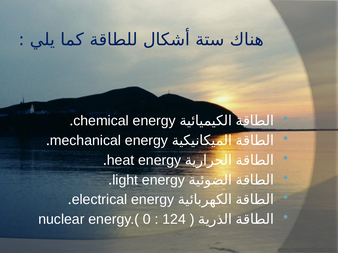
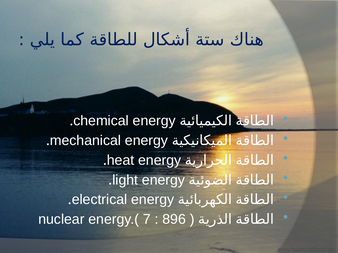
0: 0 -> 7 (147, 220)
124: 124 -> 896 (174, 220)
